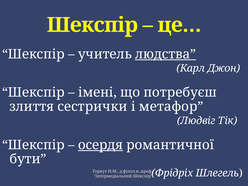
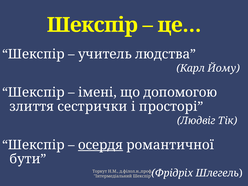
людства underline: present -> none (166, 54)
Джон: Джон -> Йому (224, 68)
потребуєш: потребуєш -> допомогою (180, 92)
метафор: метафор -> просторі (171, 107)
